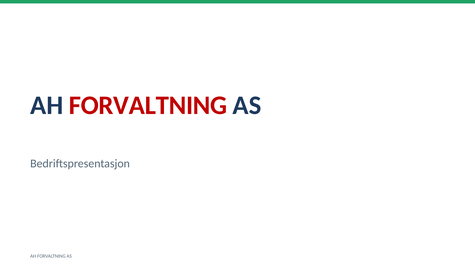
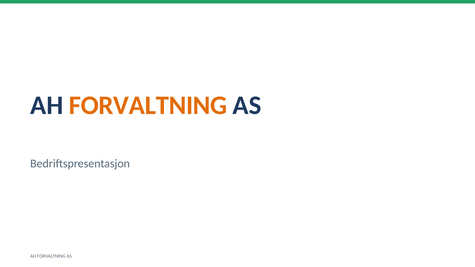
FORVALTNING colour: red -> orange (148, 105)
